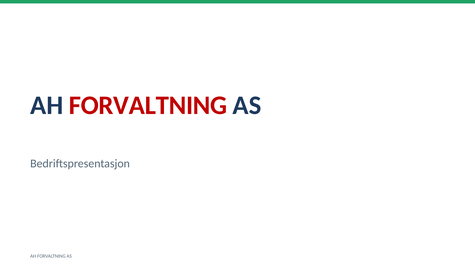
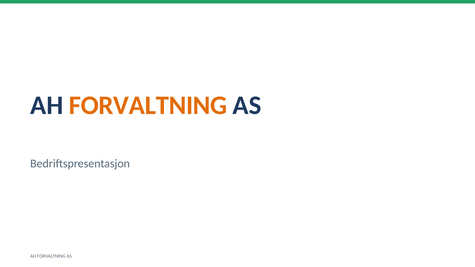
FORVALTNING colour: red -> orange (148, 105)
